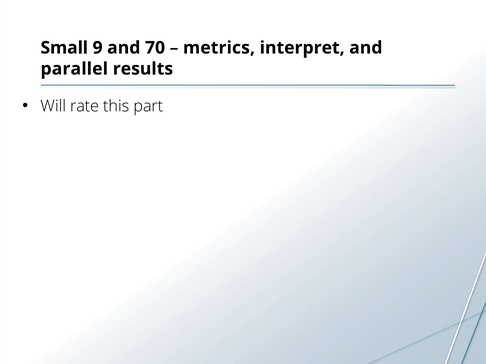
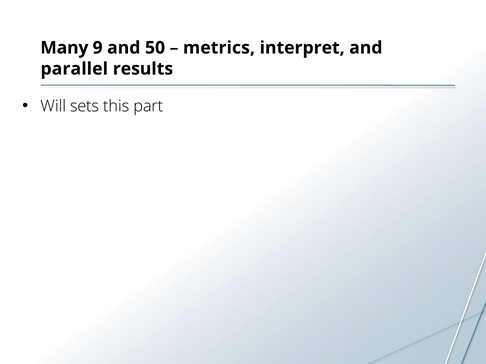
Small: Small -> Many (64, 48)
70: 70 -> 50 (155, 48)
rate: rate -> sets (85, 106)
